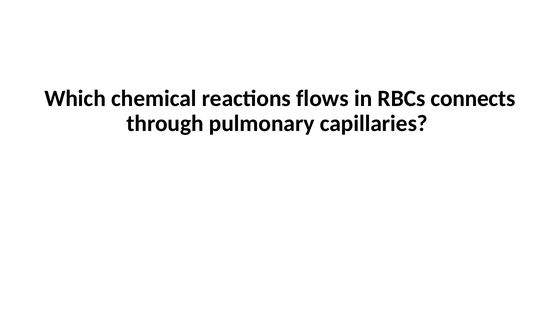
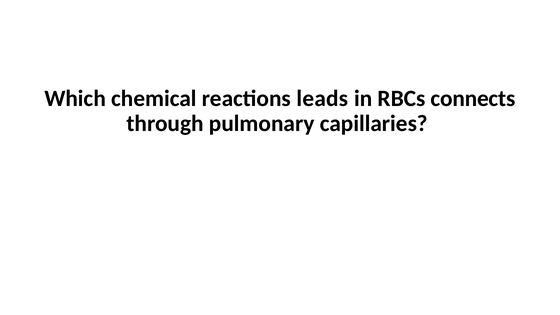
flows: flows -> leads (322, 98)
